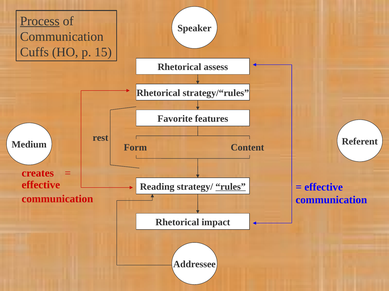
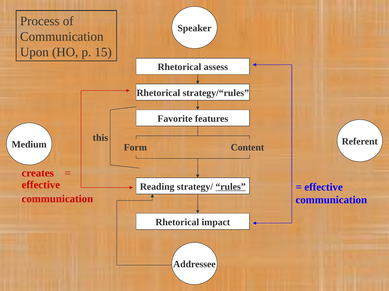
Process underline: present -> none (40, 21)
Cuffs: Cuffs -> Upon (34, 52)
rest: rest -> this (100, 138)
